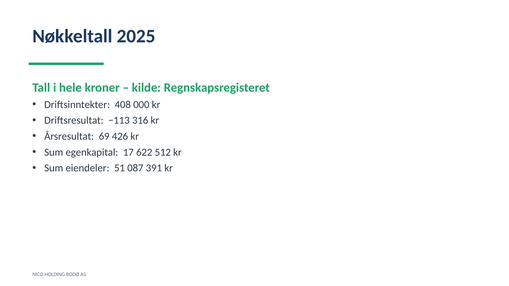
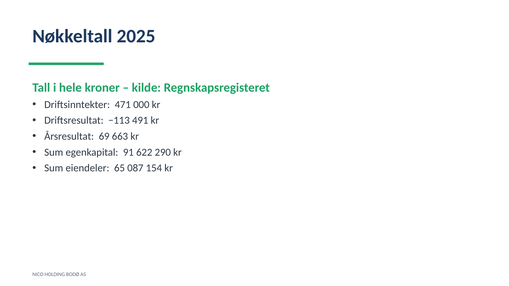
408: 408 -> 471 (123, 105)
316: 316 -> 491 (140, 121)
426: 426 -> 663 (120, 136)
17: 17 -> 91 (128, 152)
512: 512 -> 290 (163, 152)
51: 51 -> 65 (119, 168)
391: 391 -> 154 (154, 168)
